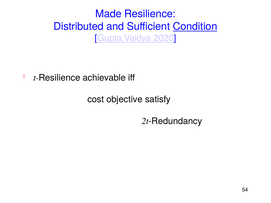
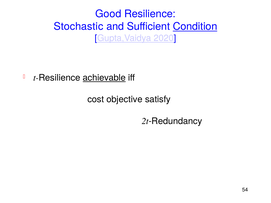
Made: Made -> Good (108, 14)
Distributed: Distributed -> Stochastic (78, 27)
achievable underline: none -> present (104, 78)
